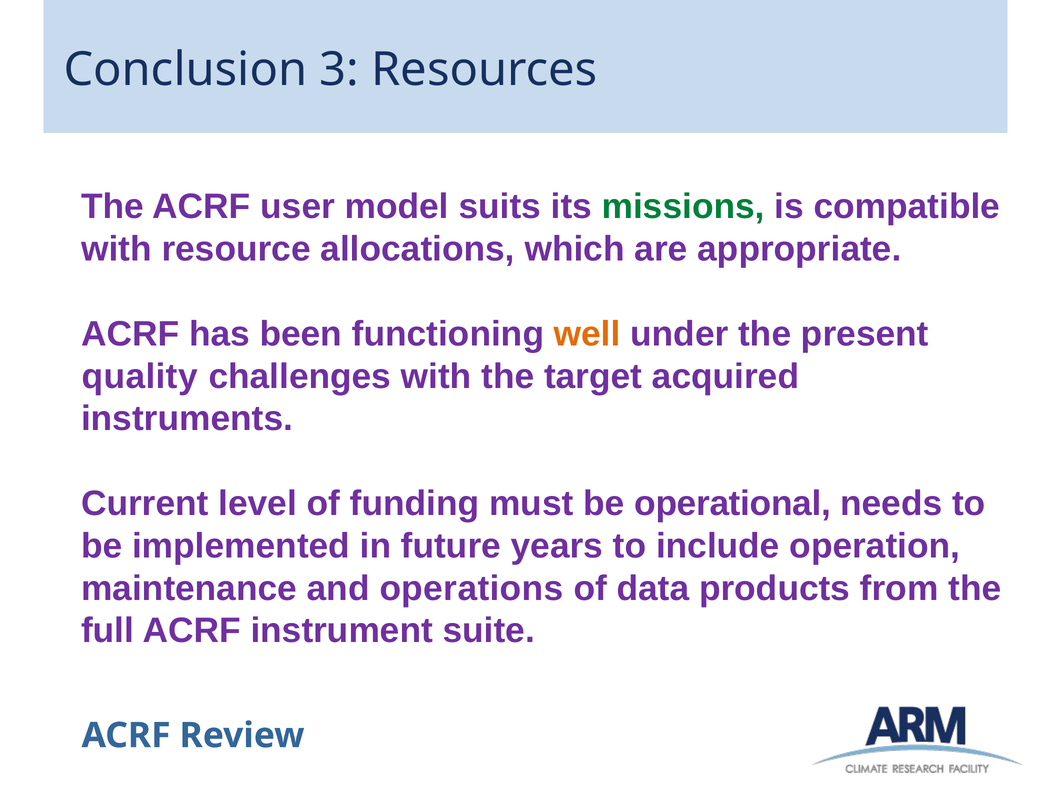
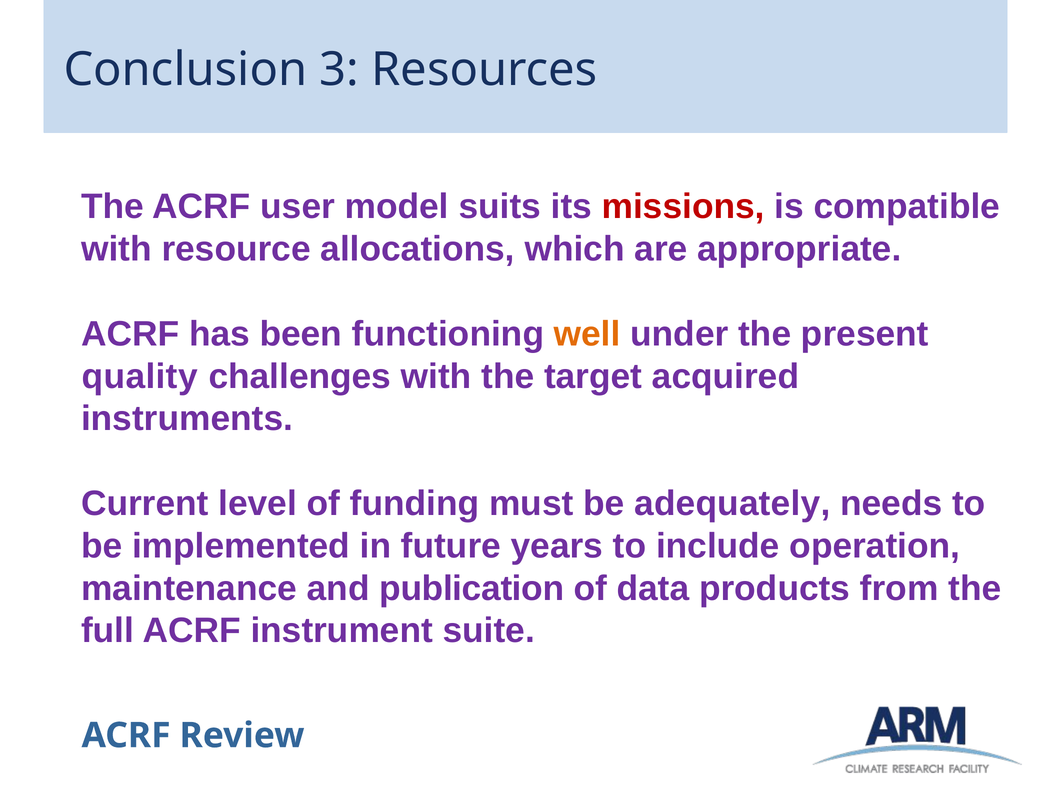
missions colour: green -> red (683, 207)
operational: operational -> adequately (732, 504)
operations: operations -> publication (472, 588)
